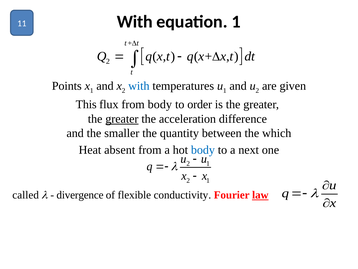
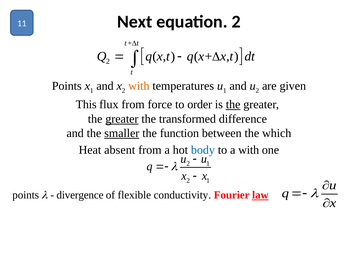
With: With -> Next (135, 22)
equation 1: 1 -> 2 (236, 22)
with colour: blue -> orange (139, 86)
from body: body -> force (160, 104)
the underline: none -> present (233, 104)
acceleration: acceleration -> transformed (187, 119)
smaller underline: none -> present (122, 133)
quantity: quantity -> function (179, 133)
a next: next -> with (249, 150)
called: called -> points (26, 195)
